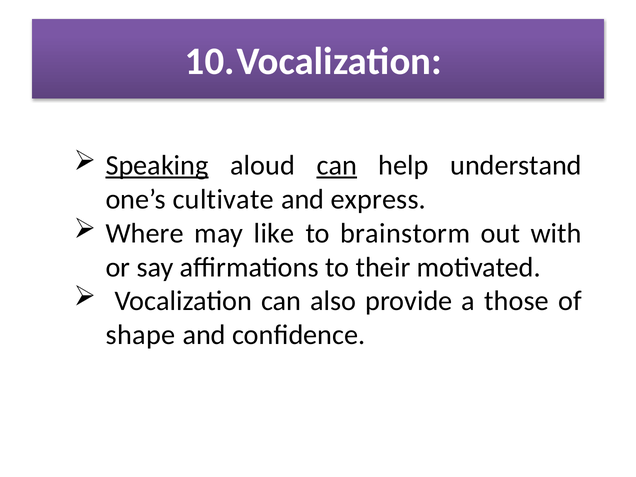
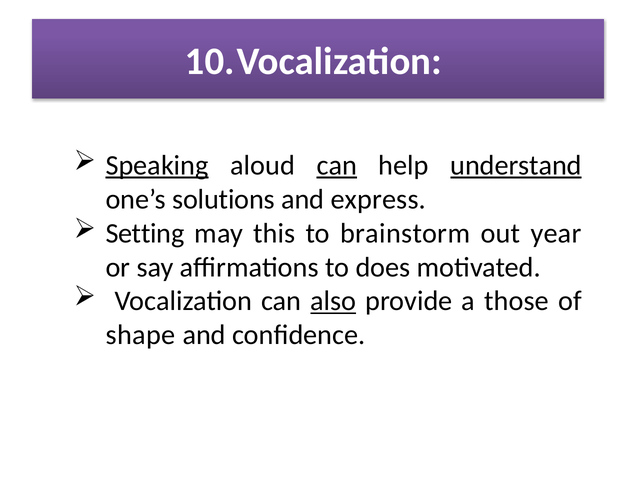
understand underline: none -> present (516, 165)
cultivate: cultivate -> solutions (224, 199)
Where: Where -> Setting (145, 233)
like: like -> this (274, 233)
with: with -> year (556, 233)
their: their -> does (383, 267)
also underline: none -> present (333, 301)
